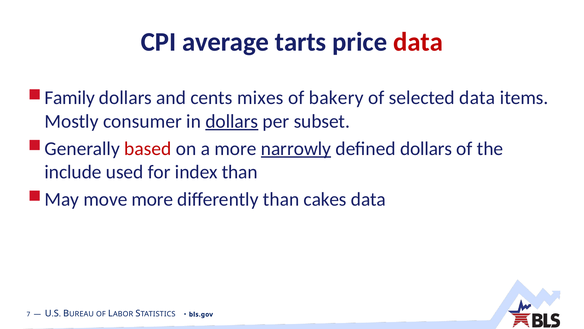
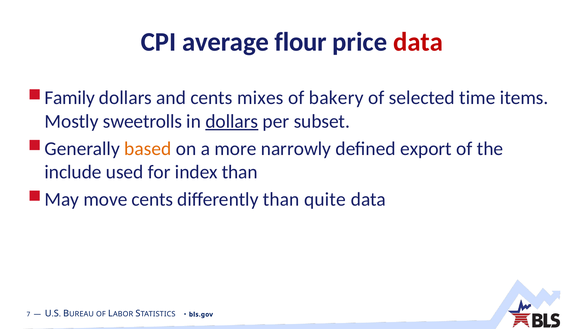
tarts: tarts -> flour (301, 42)
selected data: data -> time (477, 98)
consumer: consumer -> sweetrolls (143, 121)
based colour: red -> orange (148, 148)
narrowly underline: present -> none (296, 148)
defined dollars: dollars -> export (426, 148)
move more: more -> cents (152, 199)
cakes: cakes -> quite (325, 199)
